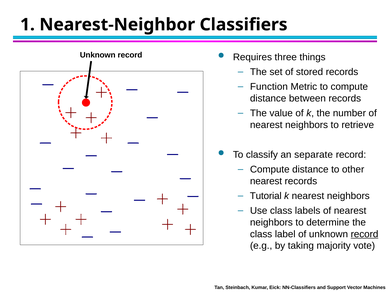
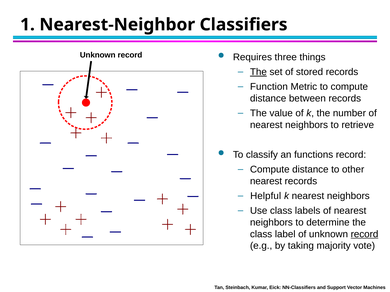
The underline: none -> present (258, 72)
separate: separate -> functions (314, 155)
Tutorial: Tutorial -> Helpful (266, 196)
